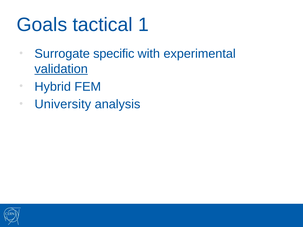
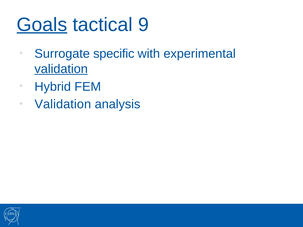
Goals underline: none -> present (42, 25)
1: 1 -> 9 (143, 25)
University: University -> Validation (63, 104)
